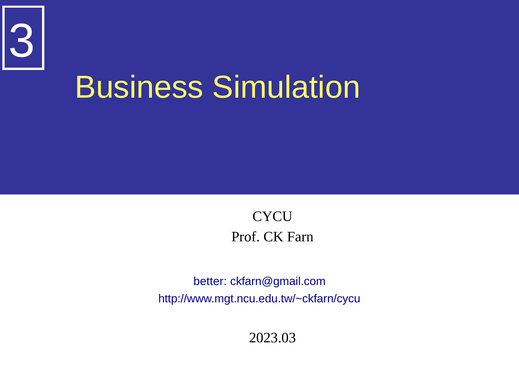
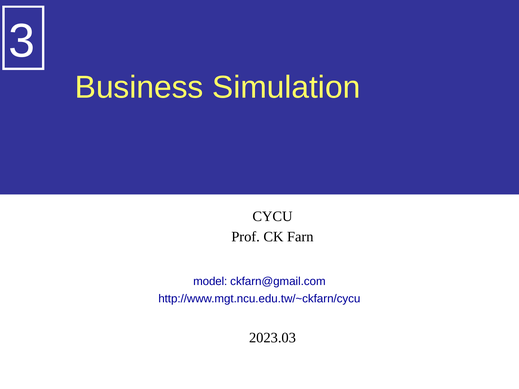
better: better -> model (210, 282)
